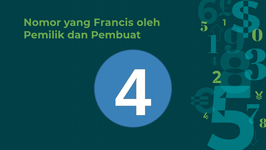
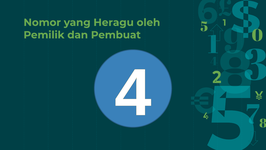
Francis: Francis -> Heragu (114, 22)
